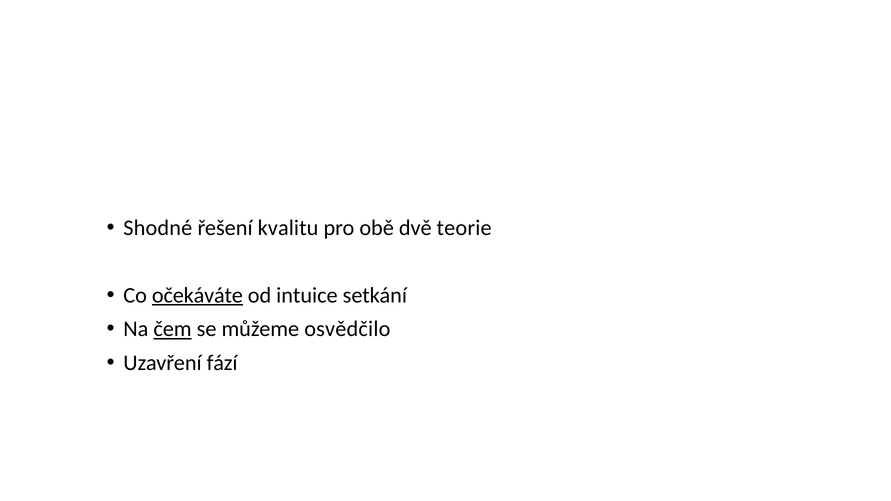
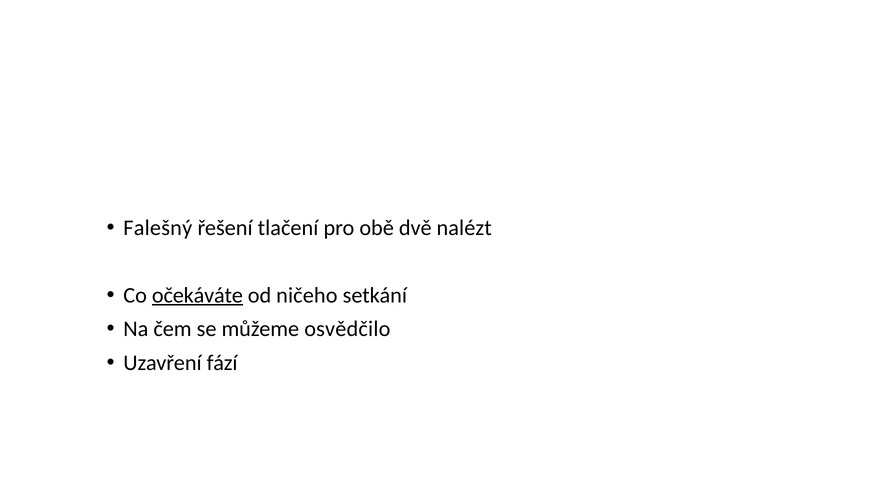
Shodné: Shodné -> Falešný (158, 228)
kvalitu: kvalitu -> tlačení (288, 228)
teorie: teorie -> nalézt (464, 228)
intuice: intuice -> ničeho (307, 295)
čem underline: present -> none (173, 329)
